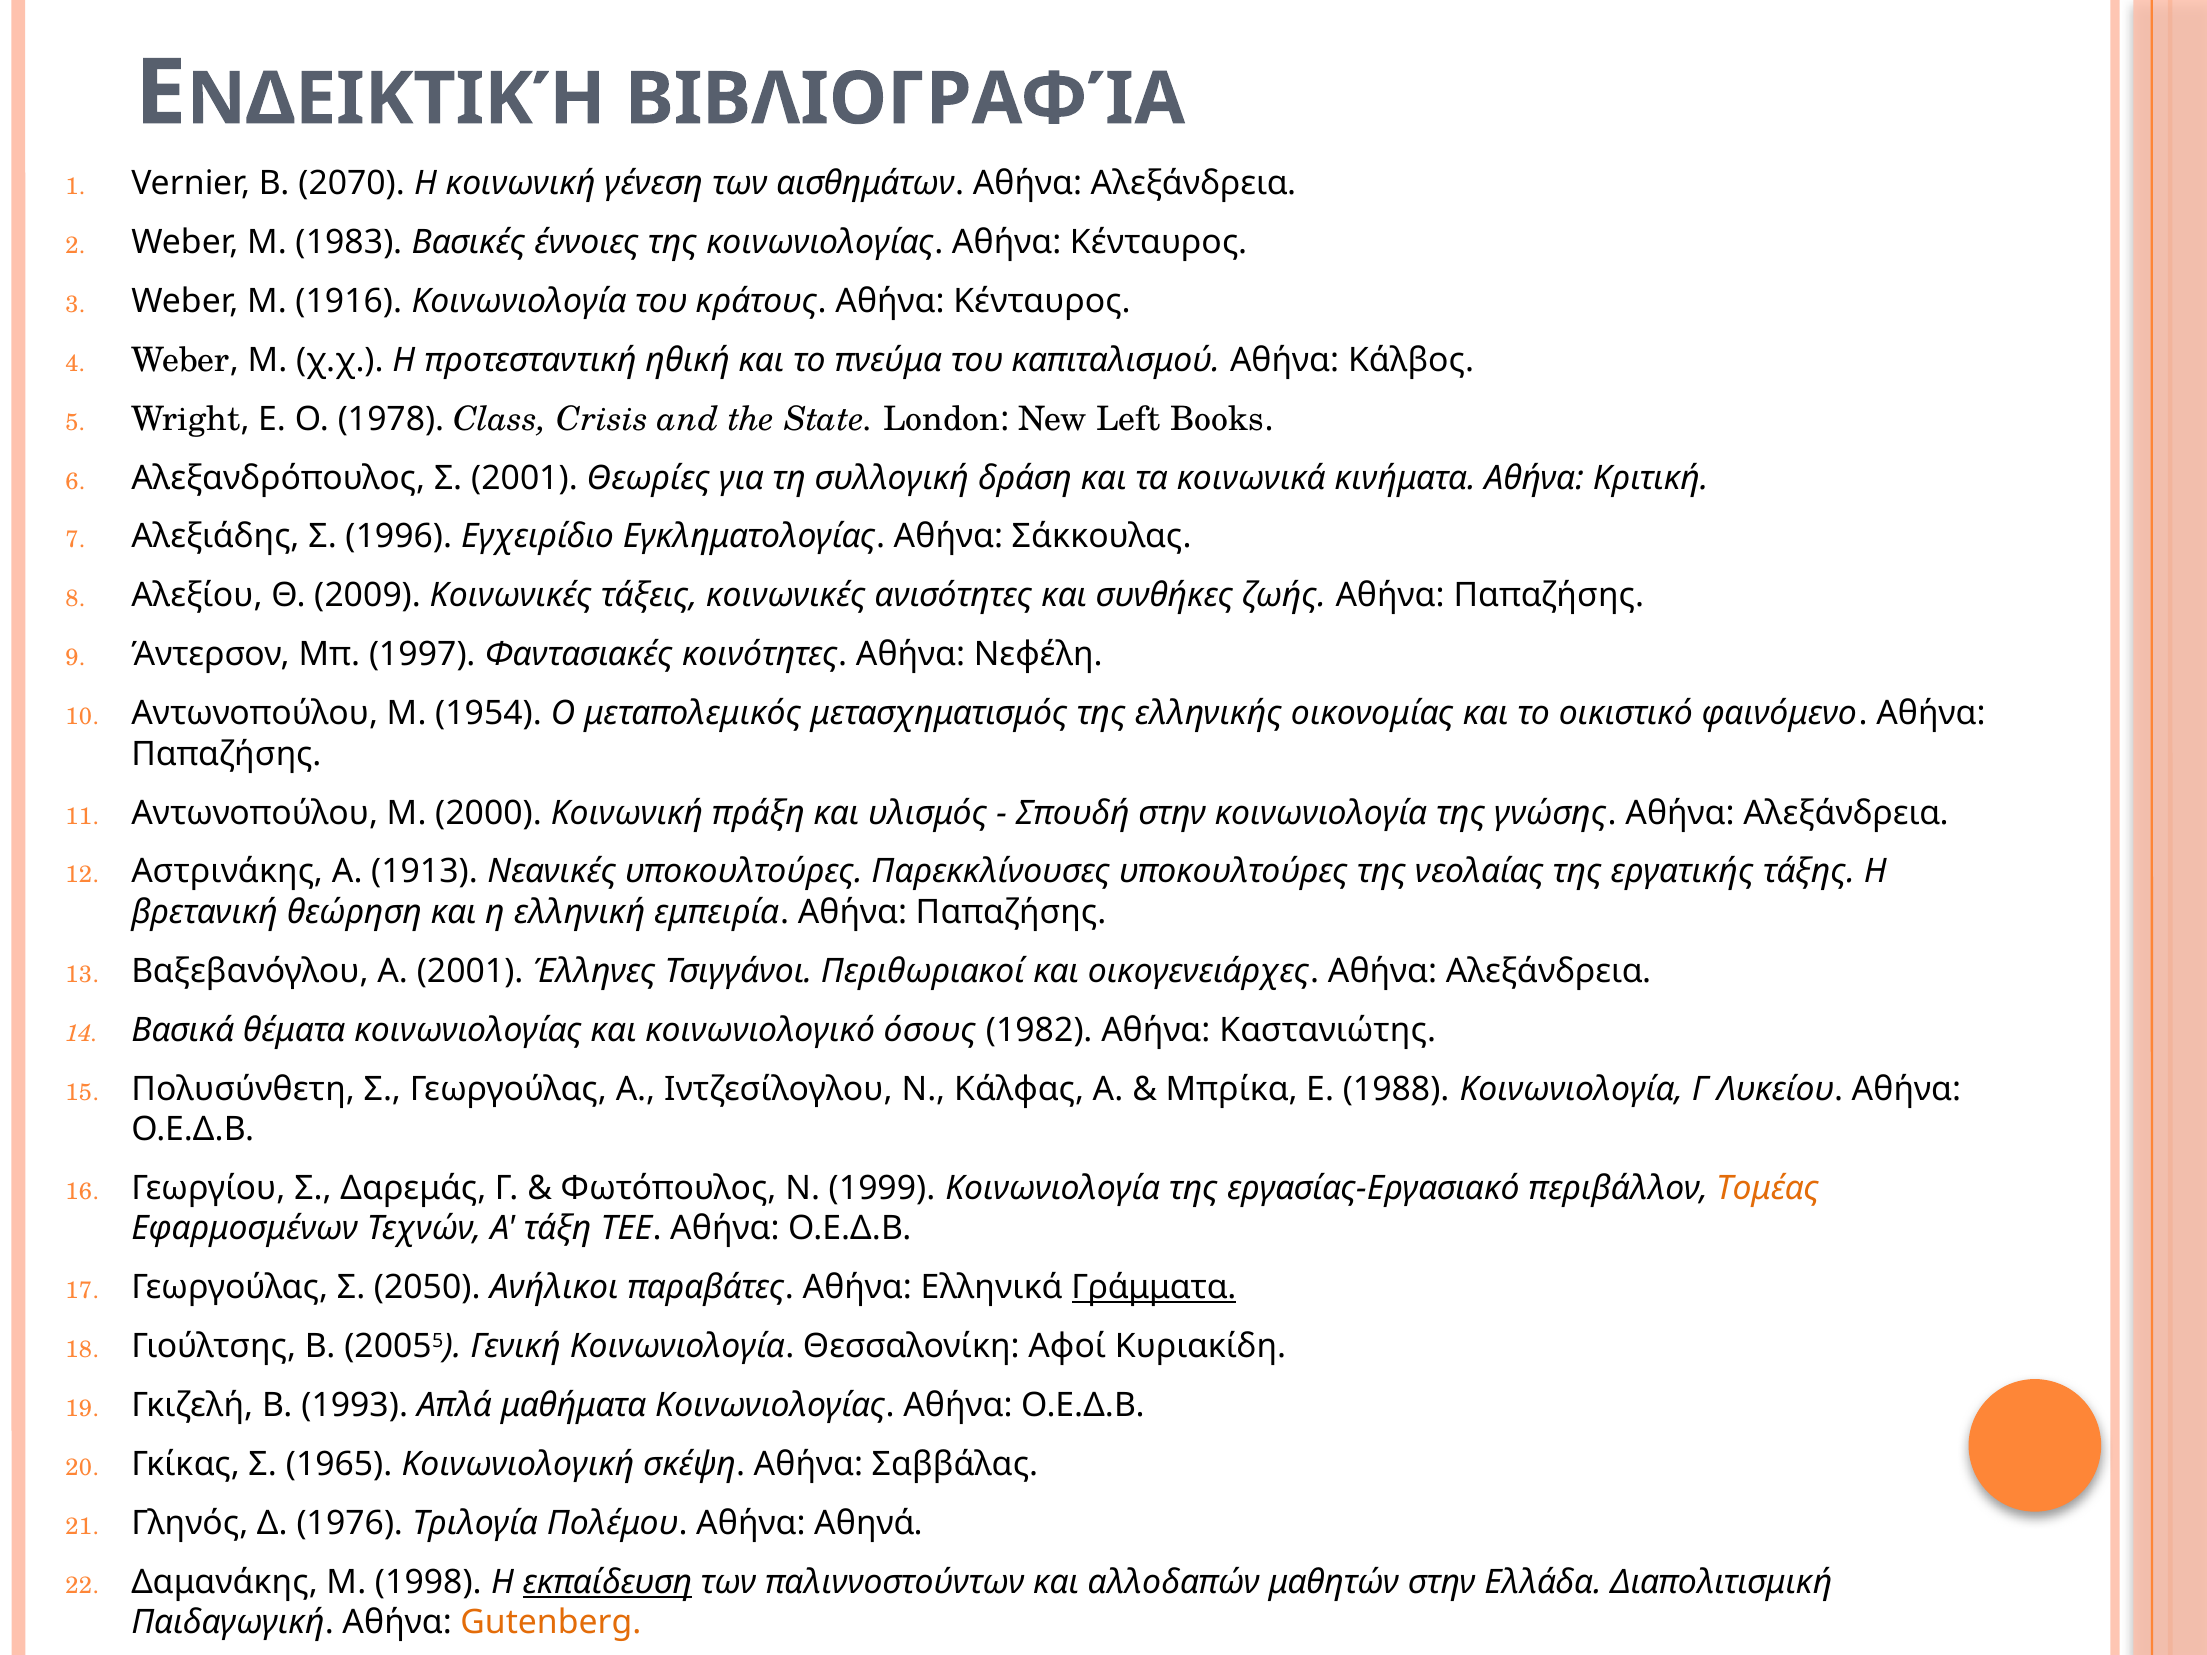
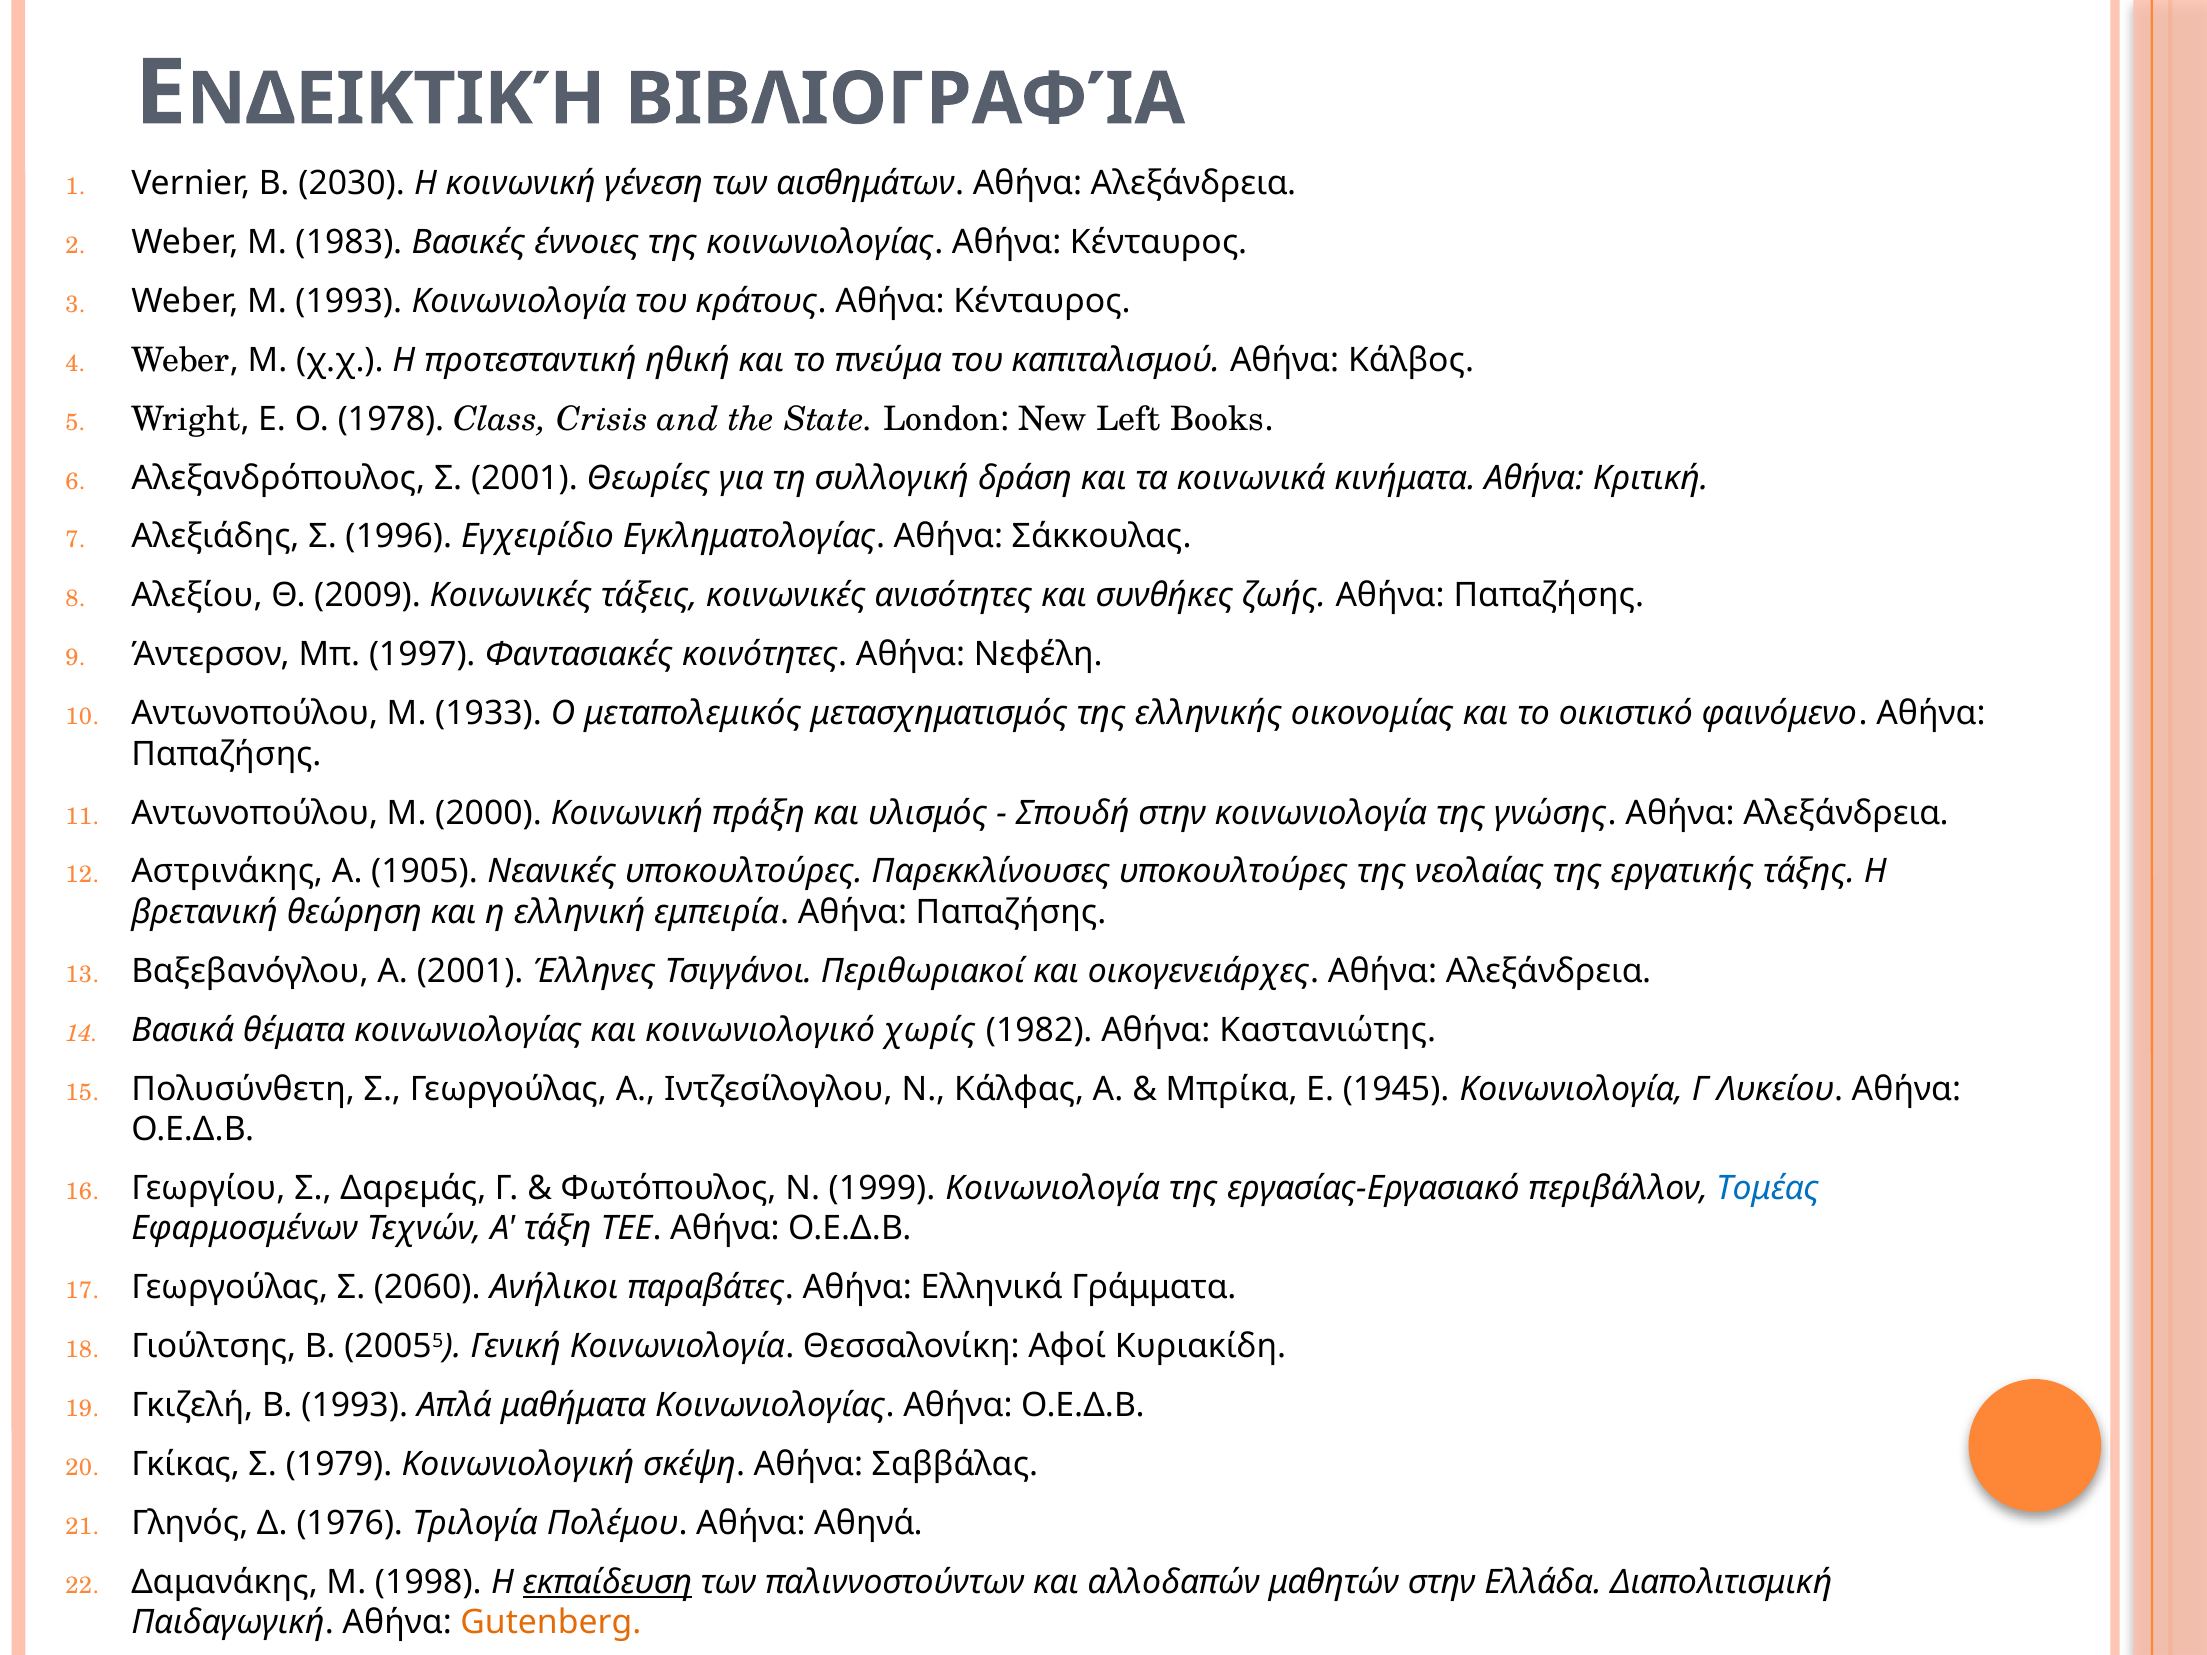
2070: 2070 -> 2030 (352, 183)
M 1916: 1916 -> 1993 (349, 301)
1954: 1954 -> 1933 (489, 714)
1913: 1913 -> 1905 (424, 872)
όσους: όσους -> χωρίς (930, 1030)
1988: 1988 -> 1945 (1396, 1089)
Τομέας colour: orange -> blue (1768, 1189)
2050: 2050 -> 2060 (427, 1288)
Γράμματα underline: present -> none (1154, 1288)
1965: 1965 -> 1979 (339, 1465)
